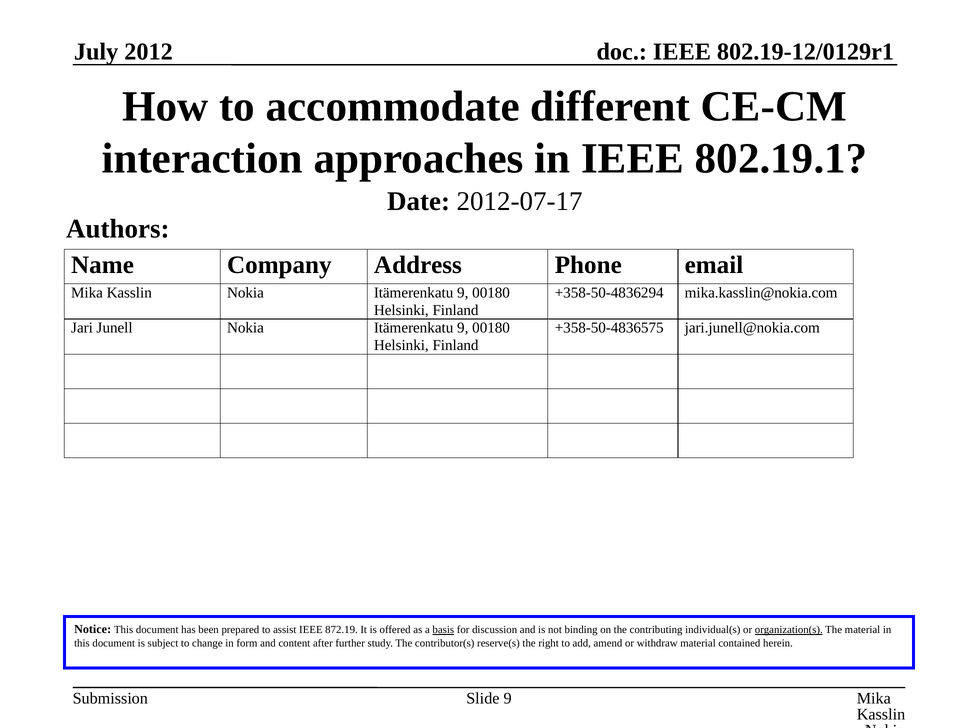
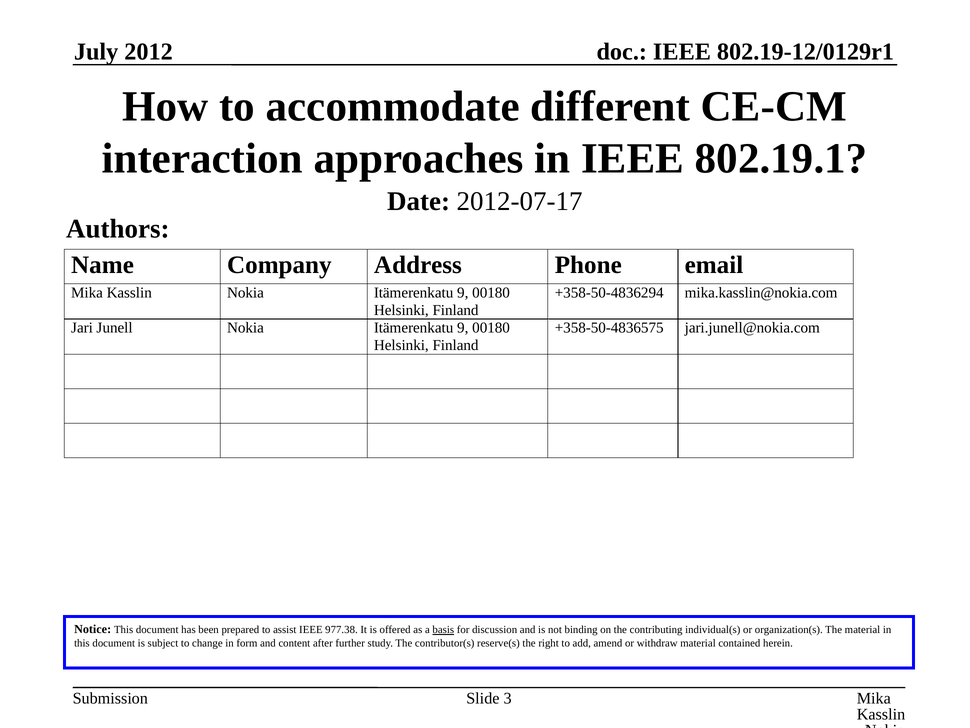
872.19: 872.19 -> 977.38 (341, 630)
organization(s underline: present -> none (789, 630)
Slide 9: 9 -> 3 (508, 698)
